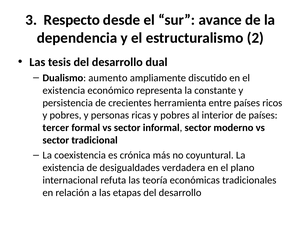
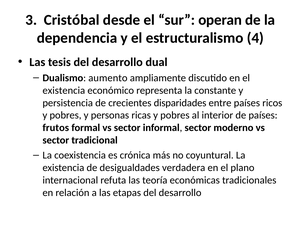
Respecto: Respecto -> Cristóbal (72, 20)
avance: avance -> operan (220, 20)
2: 2 -> 4 (255, 38)
herramienta: herramienta -> disparidades (180, 103)
tercer: tercer -> frutos (56, 128)
